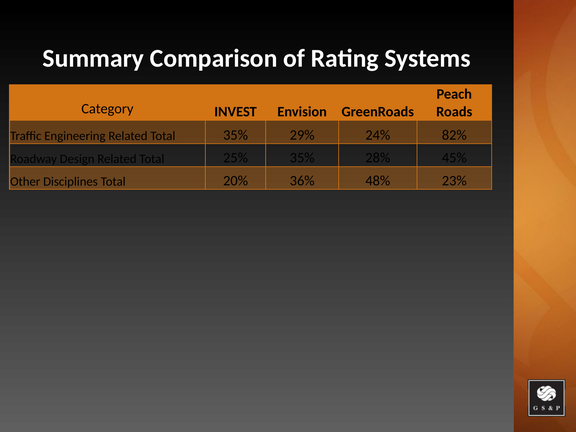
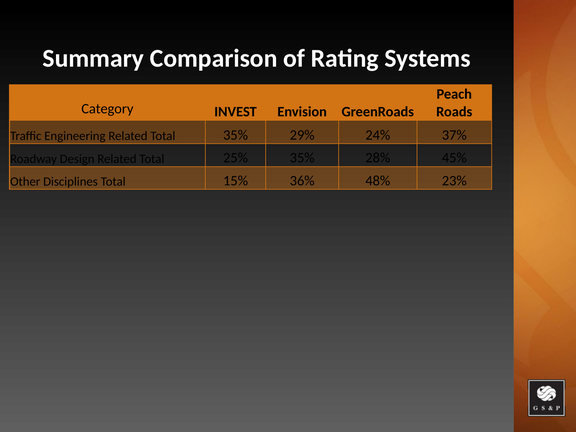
82%: 82% -> 37% (454, 135)
20%: 20% -> 15% (236, 181)
